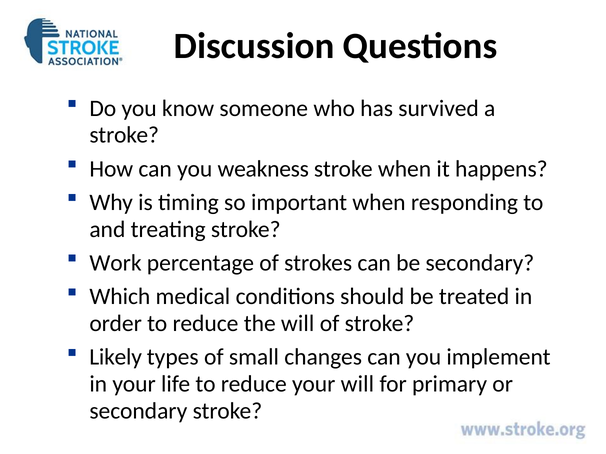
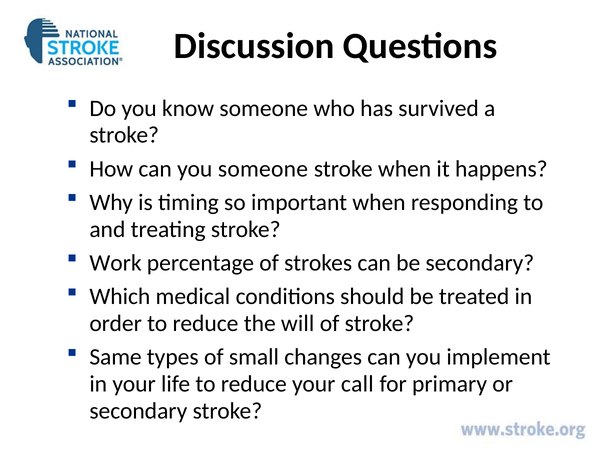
you weakness: weakness -> someone (263, 169)
Likely: Likely -> Same (116, 357)
your will: will -> call (357, 384)
